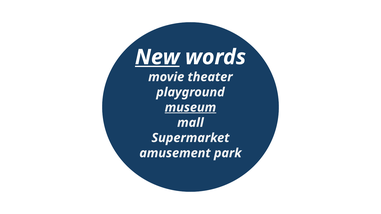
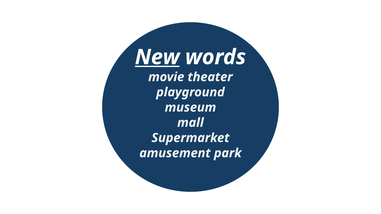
museum underline: present -> none (190, 108)
